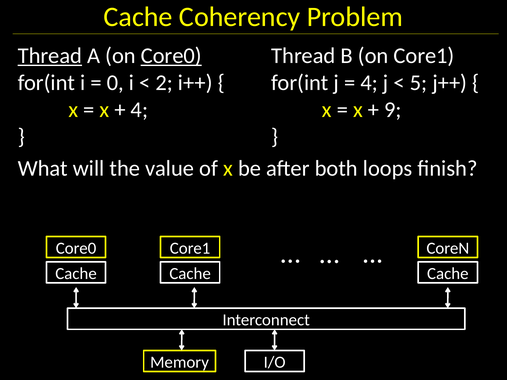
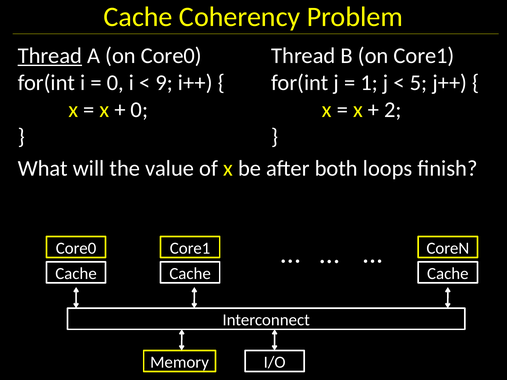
Core0 underline: present -> none (171, 56)
2: 2 -> 9 (164, 83)
4: 4 -> 1 (369, 83)
4: 4 -> 0 (139, 110)
9: 9 -> 2 (393, 110)
